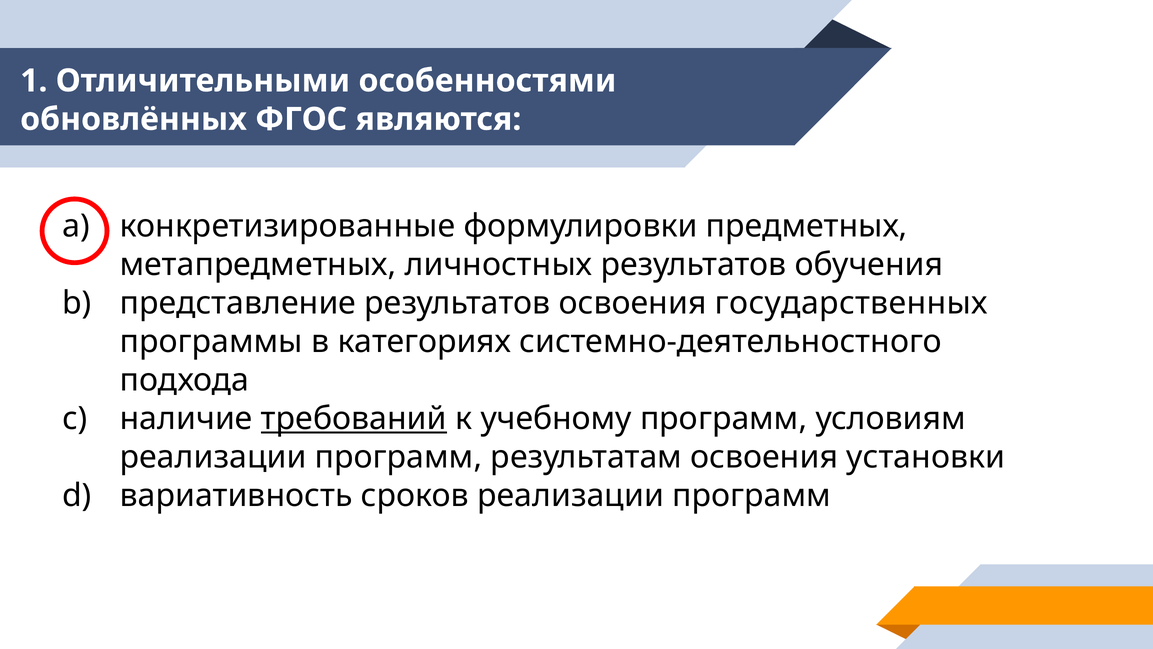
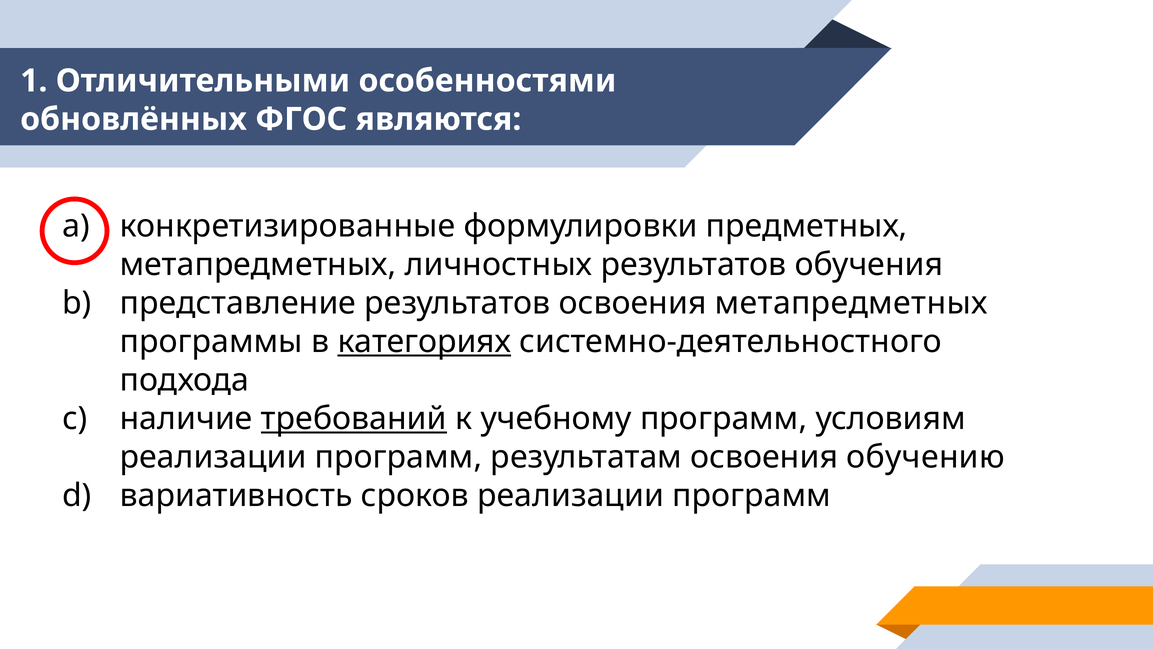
освоения государственных: государственных -> метапредметных (851, 303)
категориях underline: none -> present (424, 341)
установки: установки -> обучению (926, 457)
